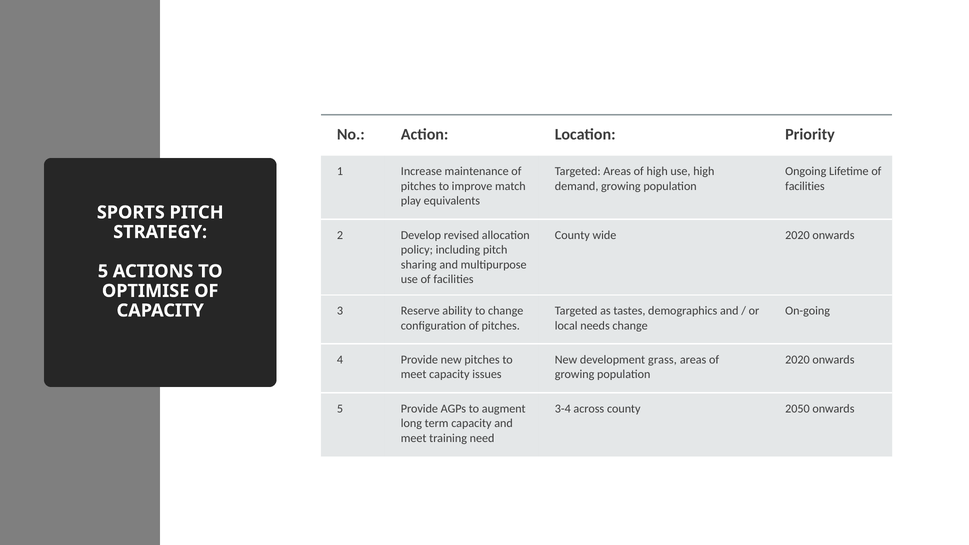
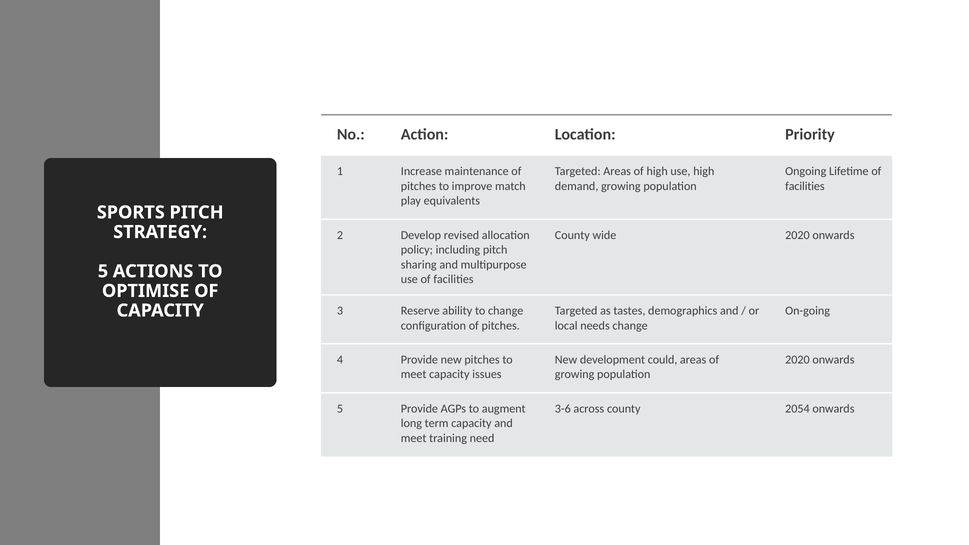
grass: grass -> could (663, 360)
3-4: 3-4 -> 3-6 (563, 409)
2050: 2050 -> 2054 (797, 409)
